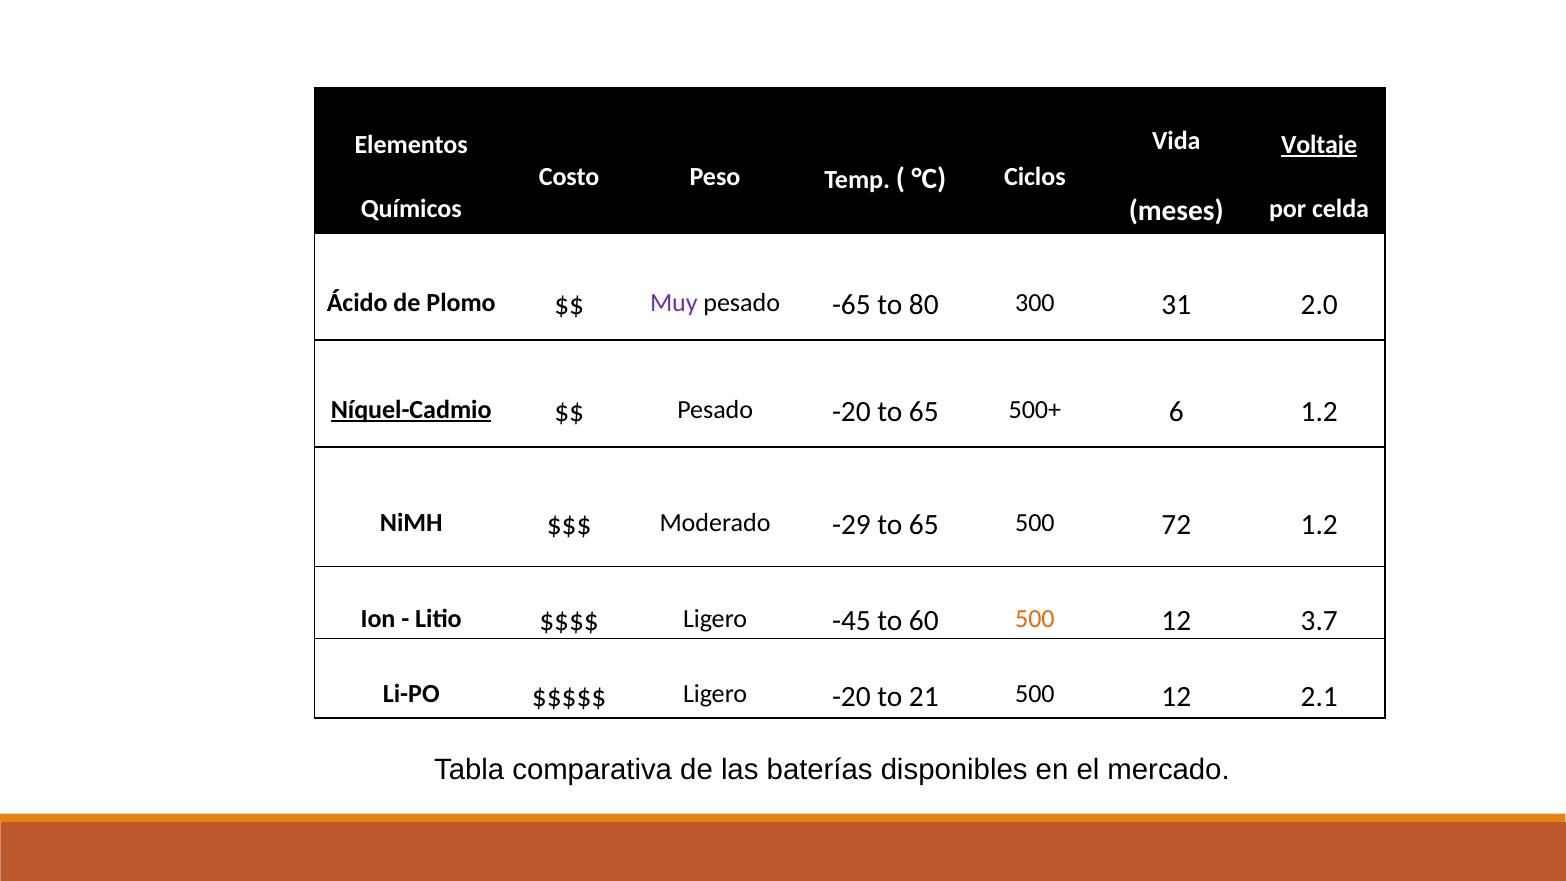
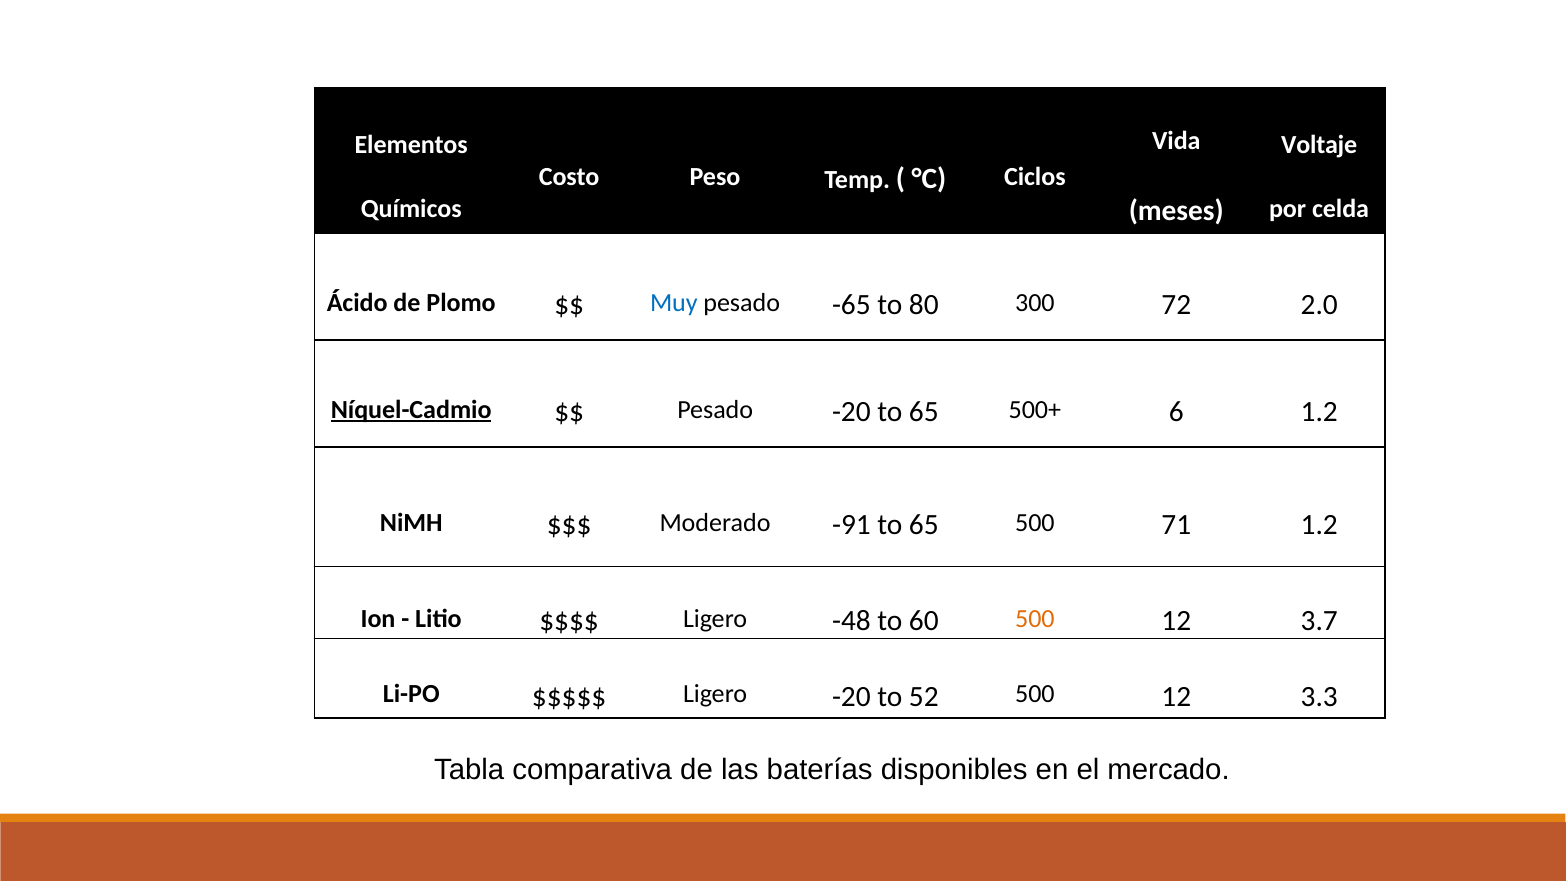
Voltaje underline: present -> none (1319, 145)
Muy colour: purple -> blue (674, 303)
31: 31 -> 72 (1176, 305)
-29: -29 -> -91 (851, 525)
72: 72 -> 71 (1176, 525)
-45: -45 -> -48 (851, 621)
21: 21 -> 52 (924, 696)
2.1: 2.1 -> 3.3 (1319, 696)
